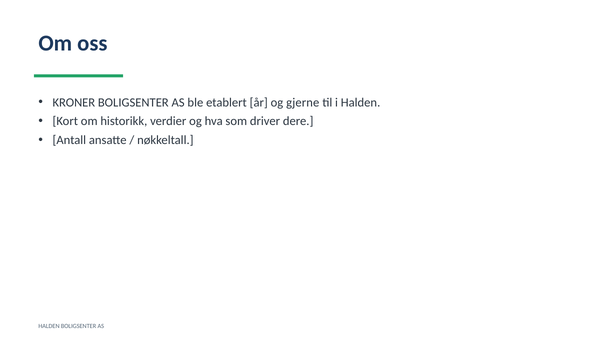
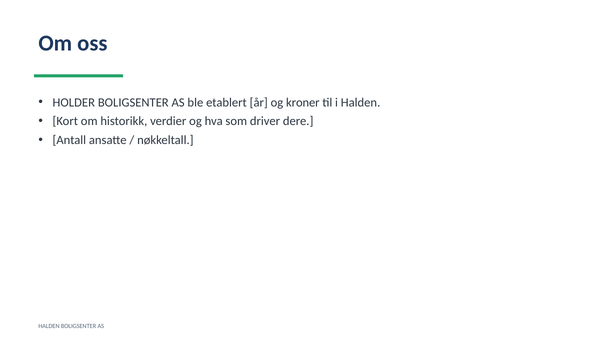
KRONER: KRONER -> HOLDER (74, 102)
gjerne: gjerne -> kroner (303, 102)
